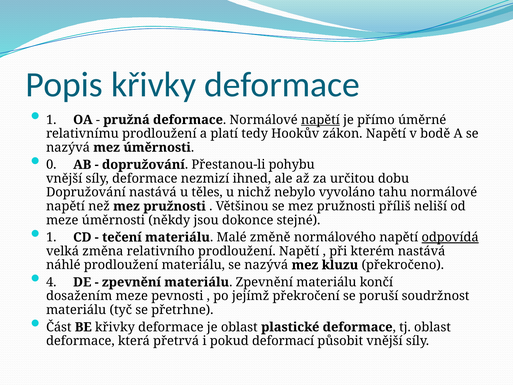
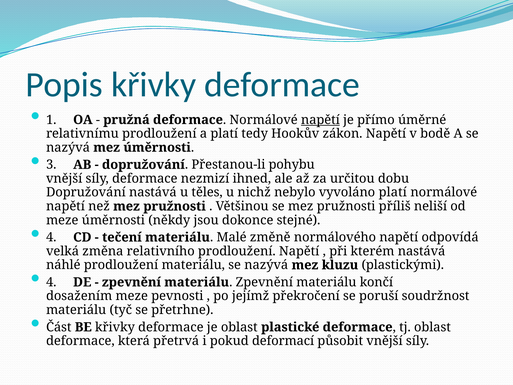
0: 0 -> 3 (51, 165)
vyvoláno tahu: tahu -> platí (393, 192)
1: 1 -> 4 (51, 237)
odpovídá underline: present -> none (450, 237)
překročeno: překročeno -> plastickými (403, 265)
